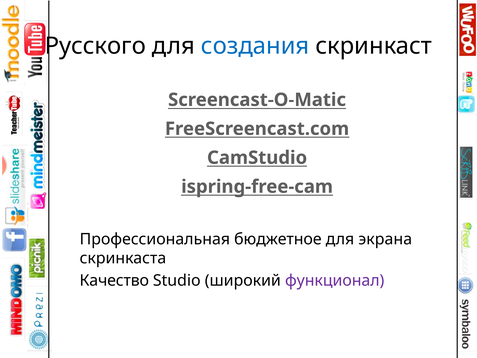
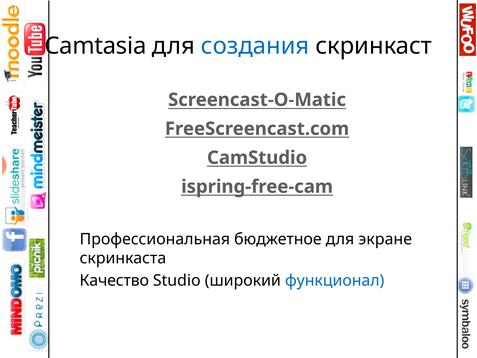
Русского: Русского -> Camtasia (95, 46)
экрана: экрана -> экране (385, 239)
функционал colour: purple -> blue (335, 280)
